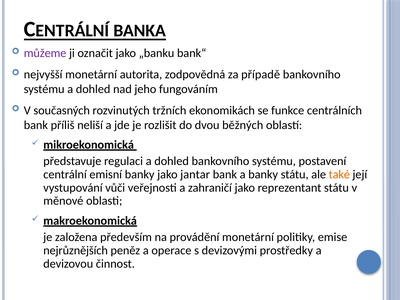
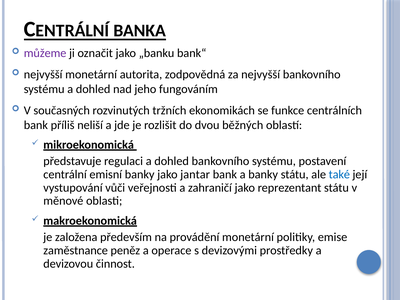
za případě: případě -> nejvyšší (261, 74)
také colour: orange -> blue (339, 174)
nejrůznějších: nejrůznějších -> zaměstnance (76, 250)
